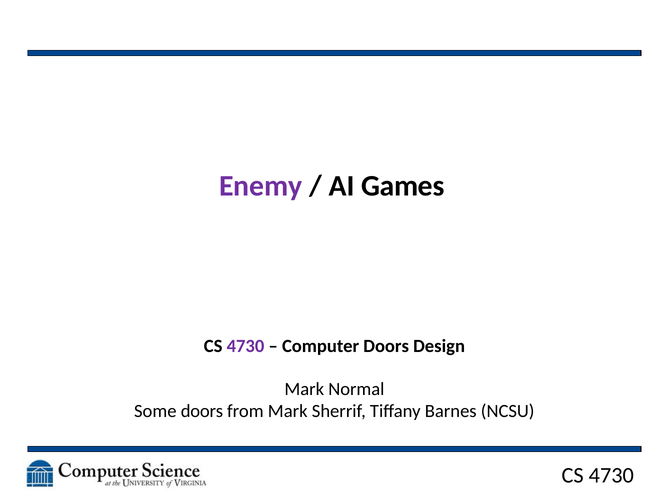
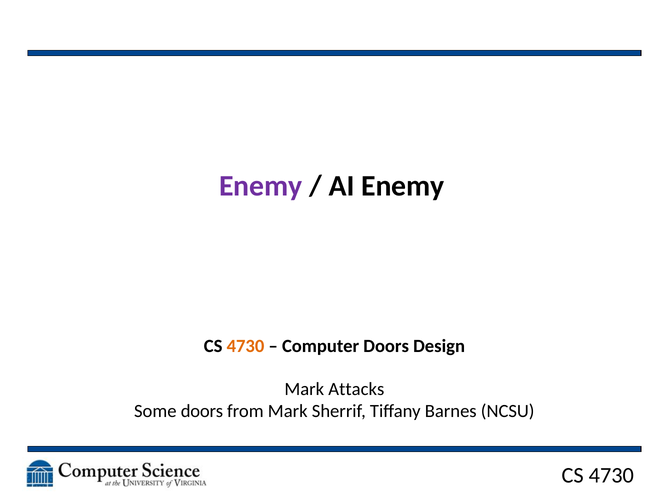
AI Games: Games -> Enemy (403, 186)
4730 colour: purple -> orange (245, 346)
Normal: Normal -> Attacks (356, 389)
